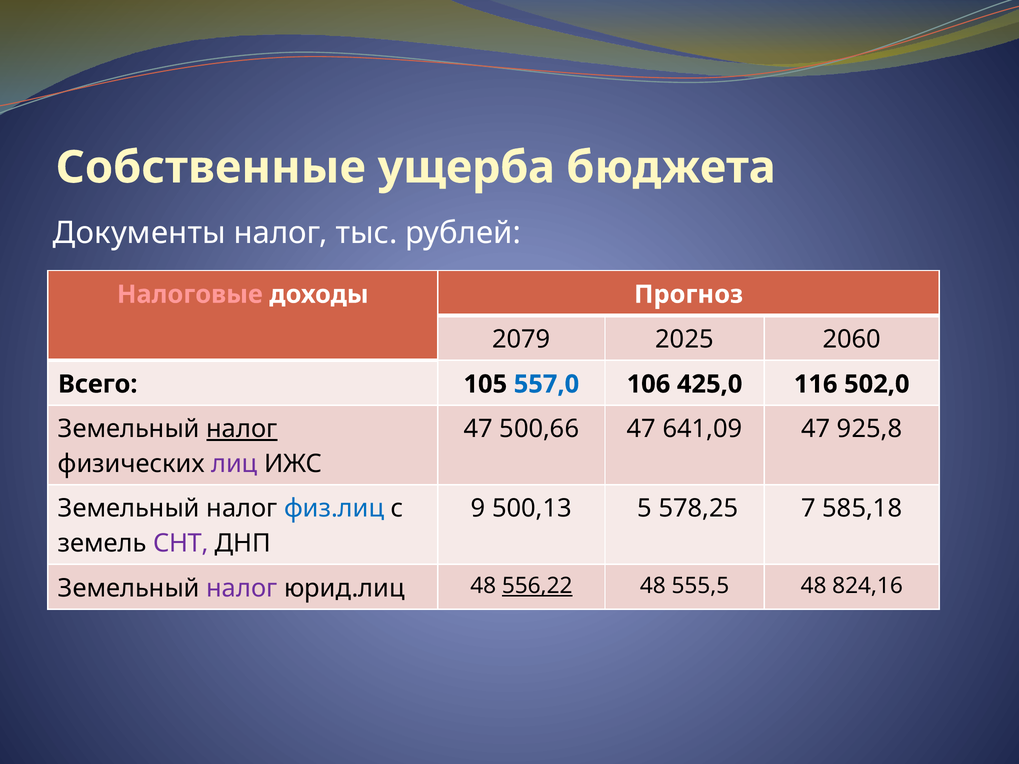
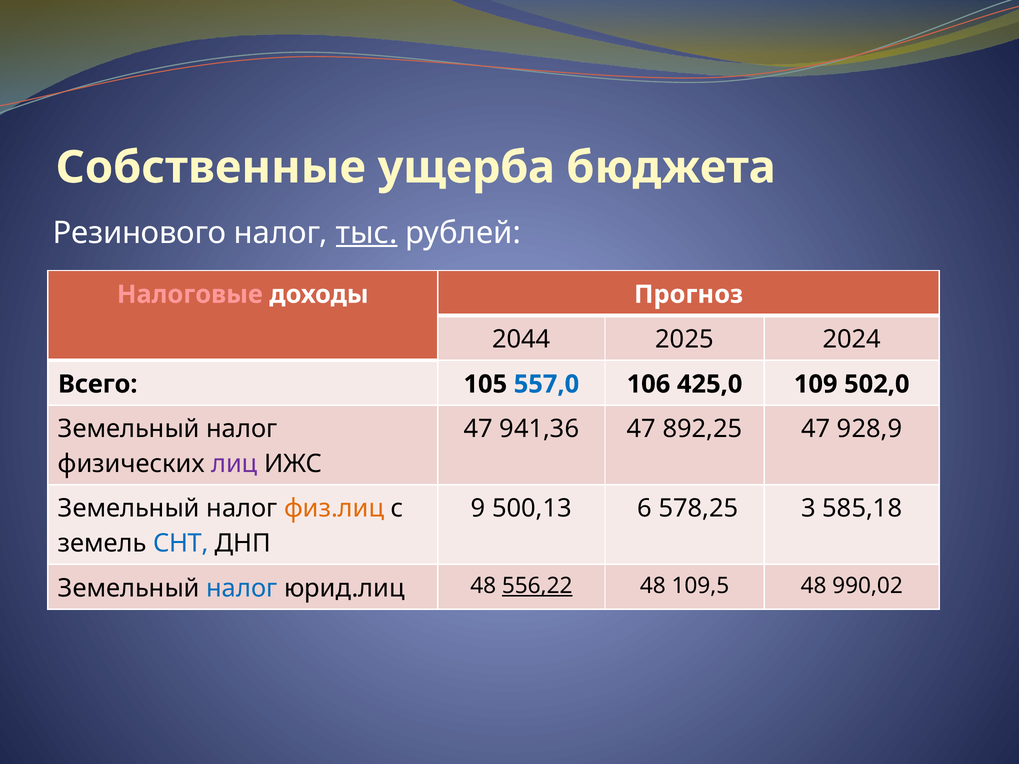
Документы: Документы -> Резинового (140, 233)
тыс underline: none -> present (367, 233)
2079: 2079 -> 2044 (521, 339)
2060: 2060 -> 2024 (852, 339)
116: 116 -> 109 (816, 384)
налог underline: present -> none (242, 429)
500,66: 500,66 -> 941,36 (539, 429)
641,09: 641,09 -> 892,25 (702, 429)
925,8: 925,8 -> 928,9 (870, 429)
физ.лиц colour: blue -> orange (334, 509)
5: 5 -> 6 (645, 509)
7: 7 -> 3 (809, 509)
СНТ colour: purple -> blue (181, 543)
налог colour: purple -> blue (242, 588)
555,5: 555,5 -> 109,5 (700, 586)
824,16: 824,16 -> 990,02 (868, 586)
